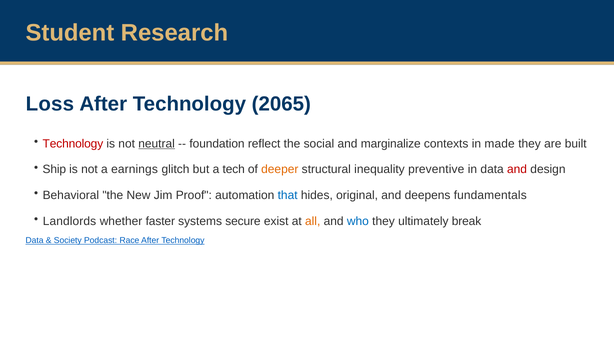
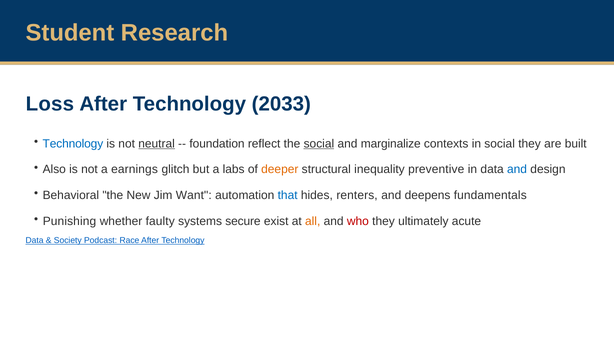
2065: 2065 -> 2033 (281, 104)
Technology colour: red -> blue (73, 144)
social underline: none -> present (319, 144)
in made: made -> social (500, 144)
Ship: Ship -> Also (54, 170)
tech: tech -> labs (234, 170)
and colour: red -> blue (517, 170)
Proof: Proof -> Want (194, 196)
original: original -> renters (357, 196)
Landlords: Landlords -> Punishing (69, 222)
faster: faster -> faulty (160, 222)
who colour: blue -> red (358, 222)
break: break -> acute (466, 222)
